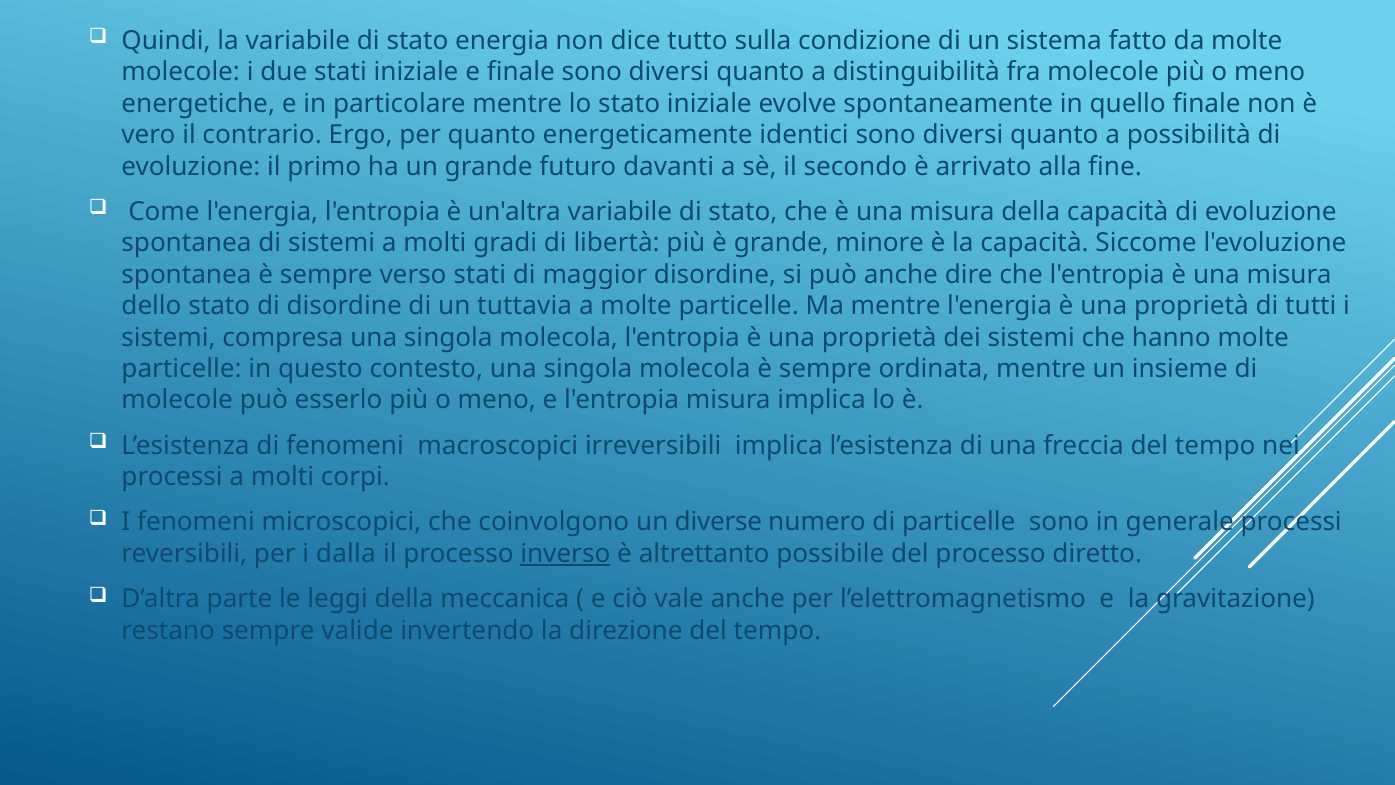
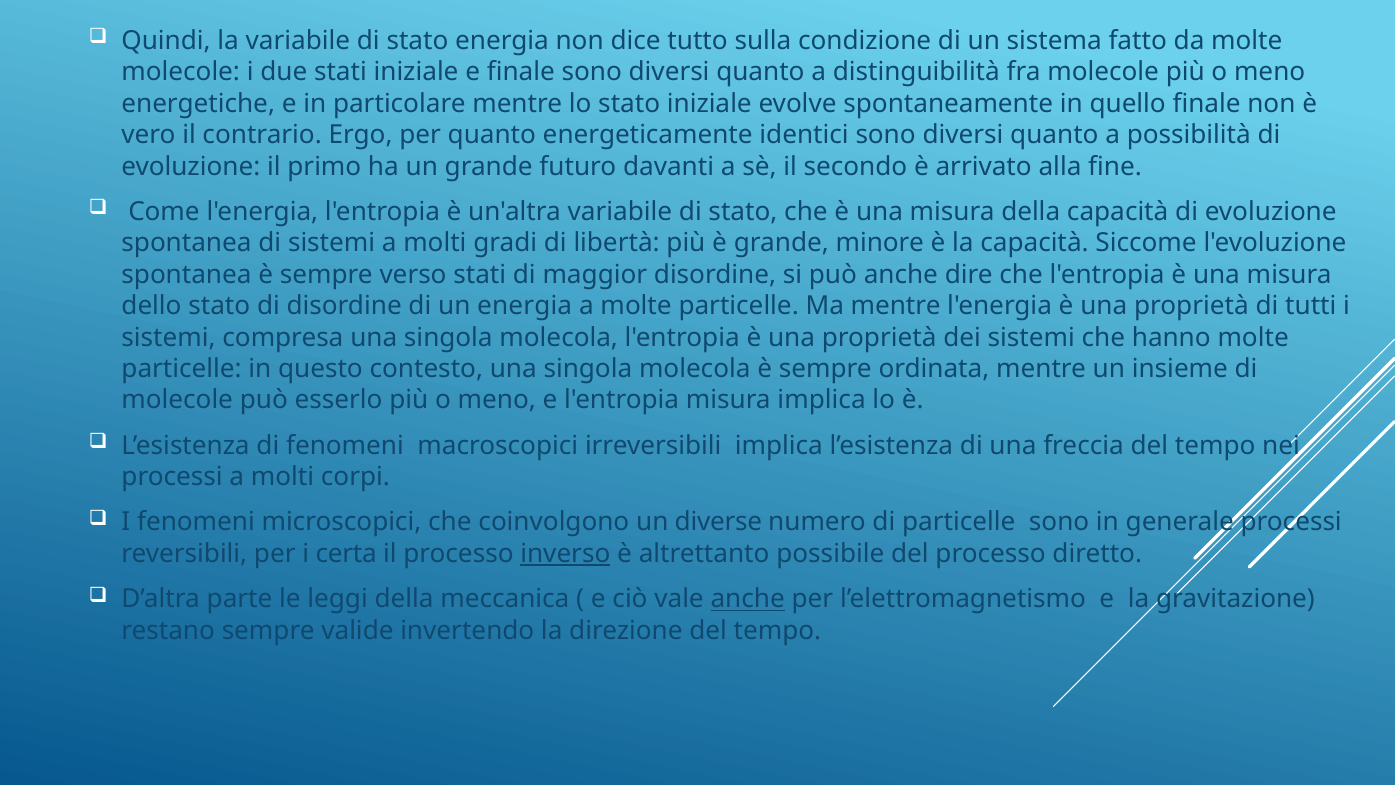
un tuttavia: tuttavia -> energia (525, 306)
dalla: dalla -> certa (346, 553)
anche underline: none -> present (748, 599)
